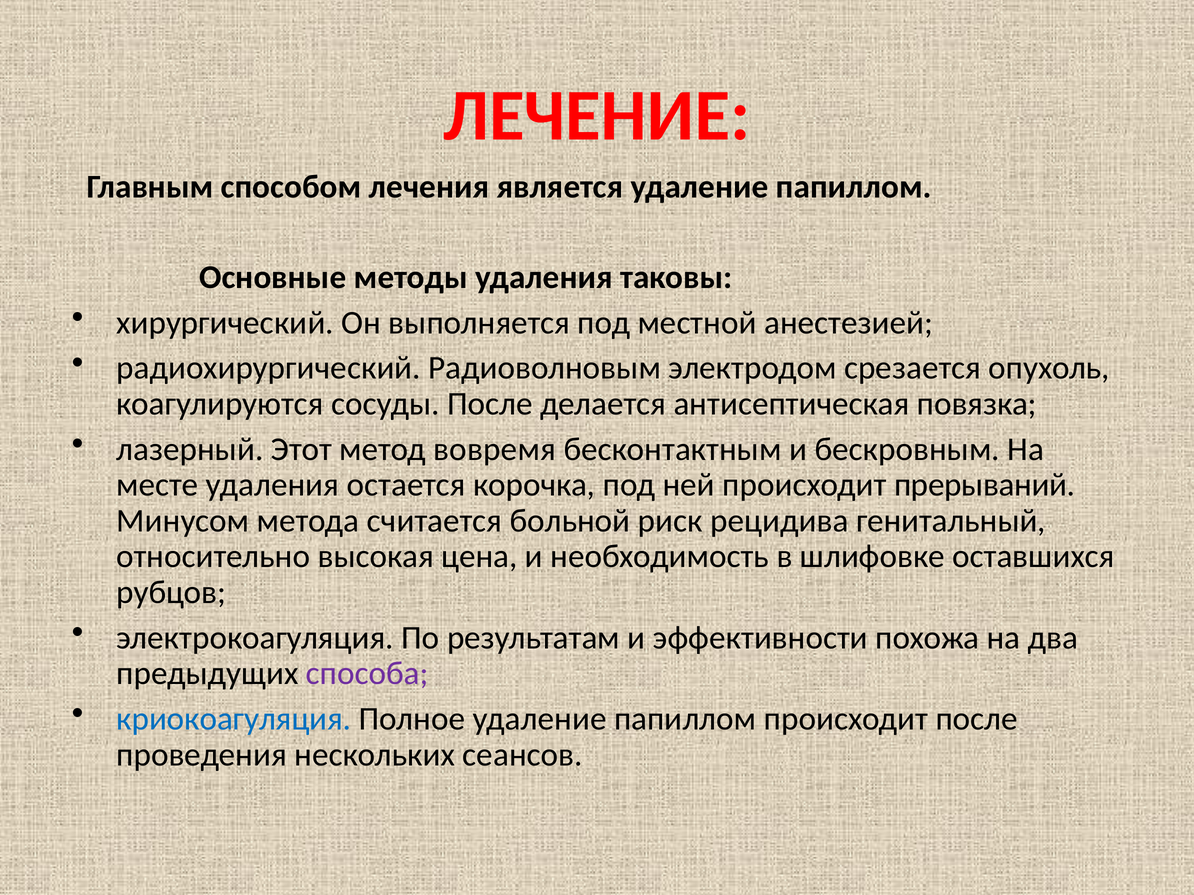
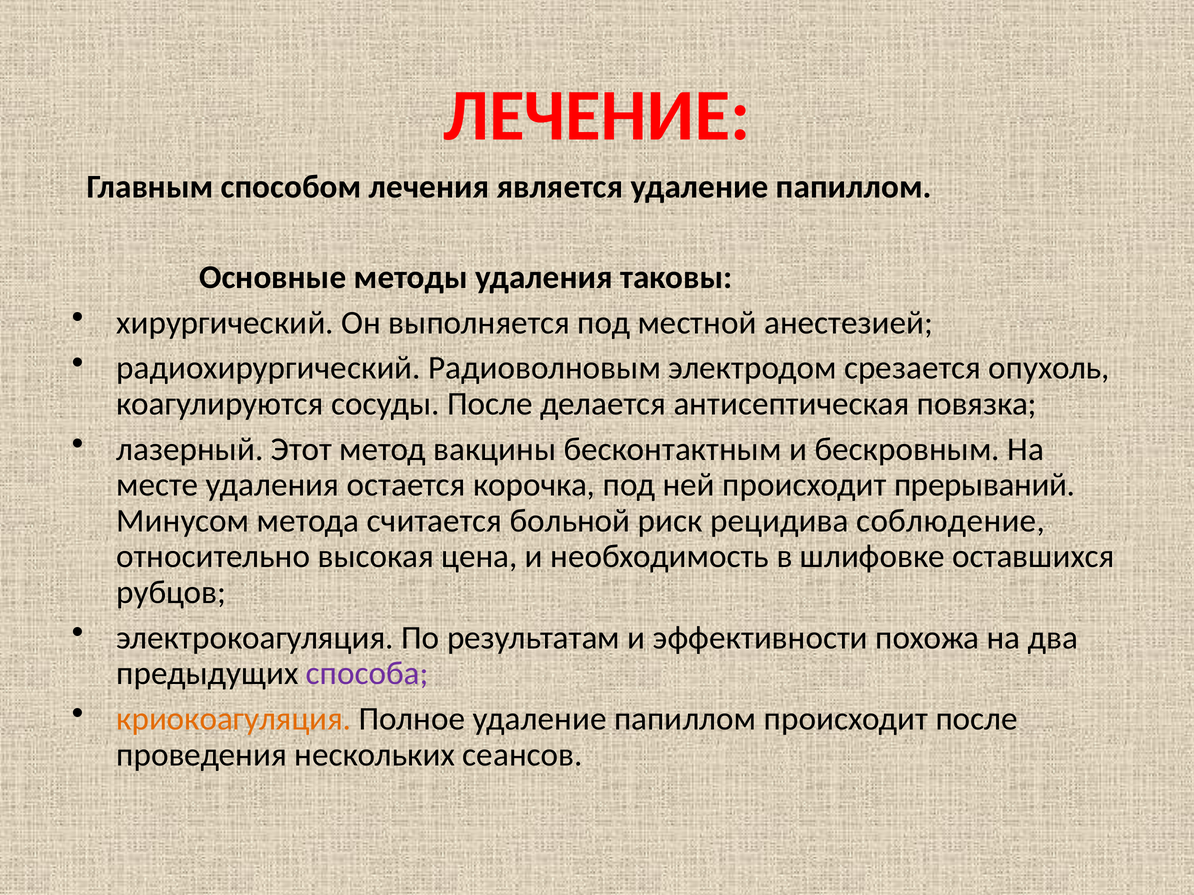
вовремя: вовремя -> вакцины (495, 449)
генитальный: генитальный -> соблюдение (951, 521)
криокоагуляция colour: blue -> orange (234, 719)
